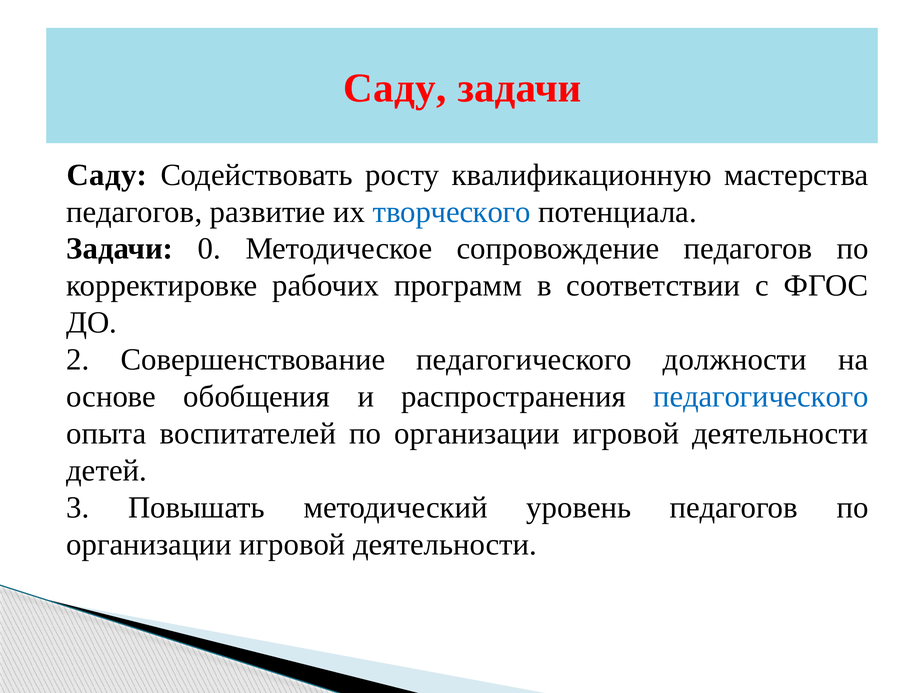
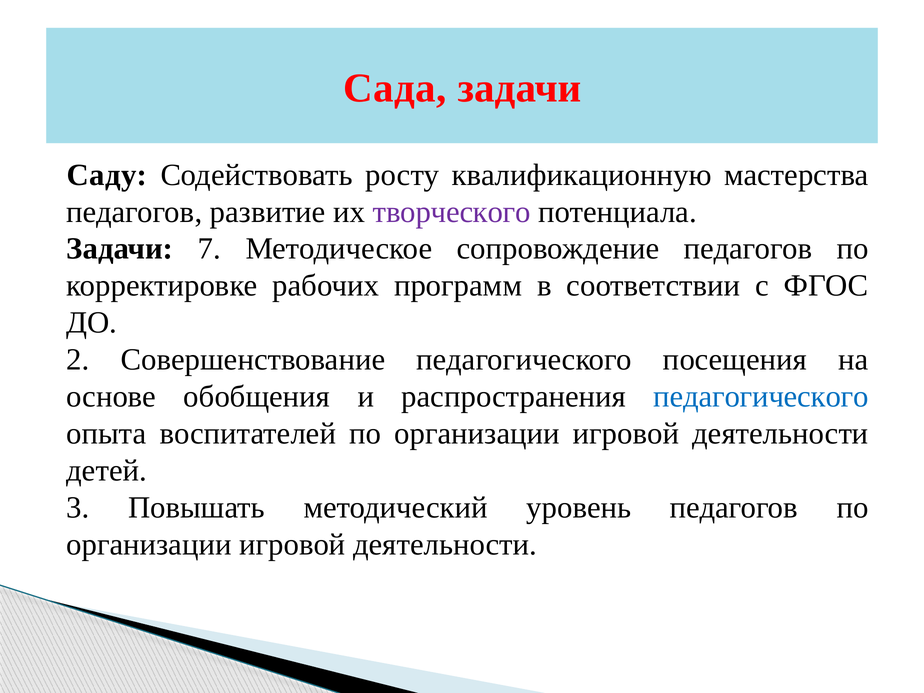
Саду: Саду -> Сада (395, 88)
творческого colour: blue -> purple (452, 212)
0: 0 -> 7 (209, 249)
должности: должности -> посещения (735, 360)
